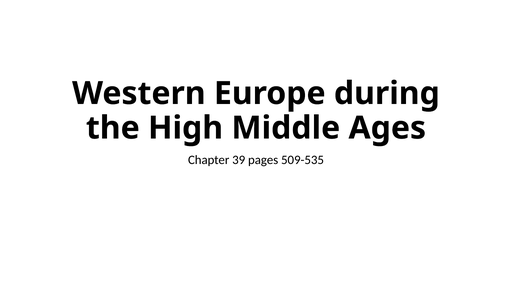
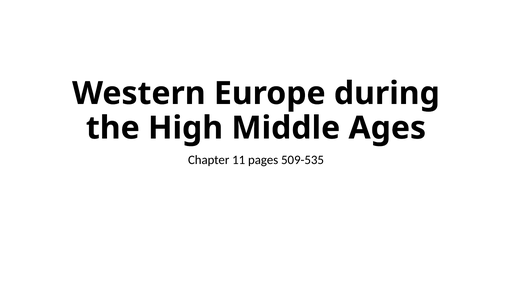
39: 39 -> 11 (239, 160)
